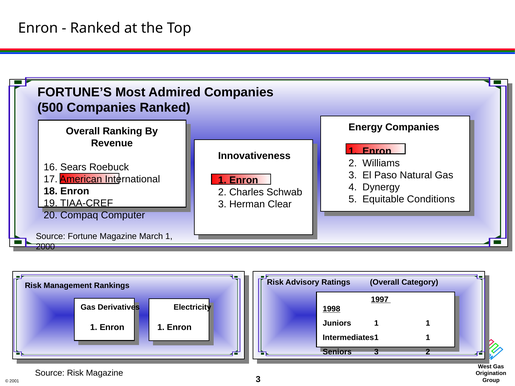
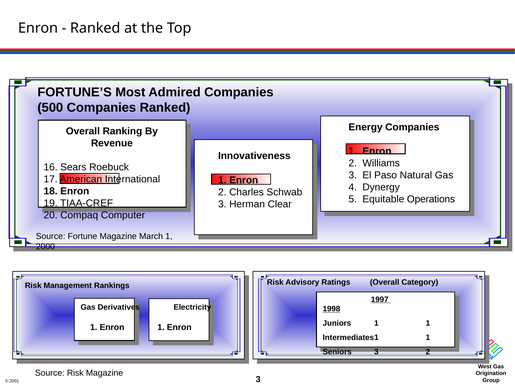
Conditions: Conditions -> Operations (431, 199)
